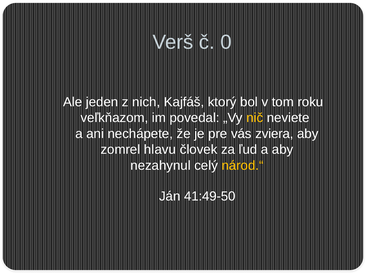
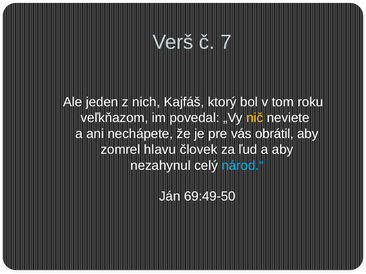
0: 0 -> 7 (226, 42)
zviera: zviera -> obrátil (274, 134)
národ.“ colour: yellow -> light blue (242, 166)
41:49-50: 41:49-50 -> 69:49-50 (210, 197)
